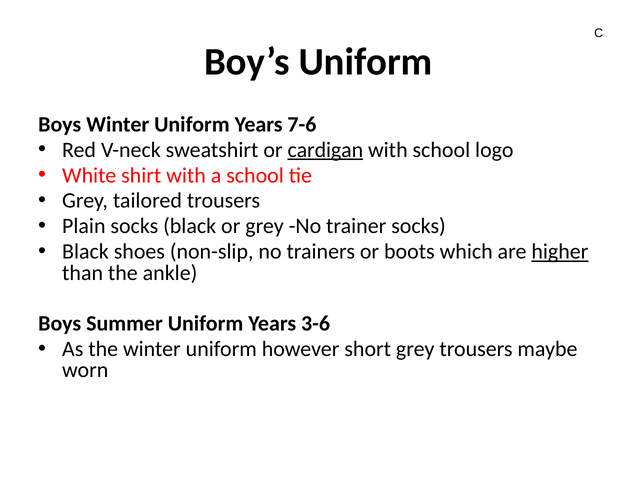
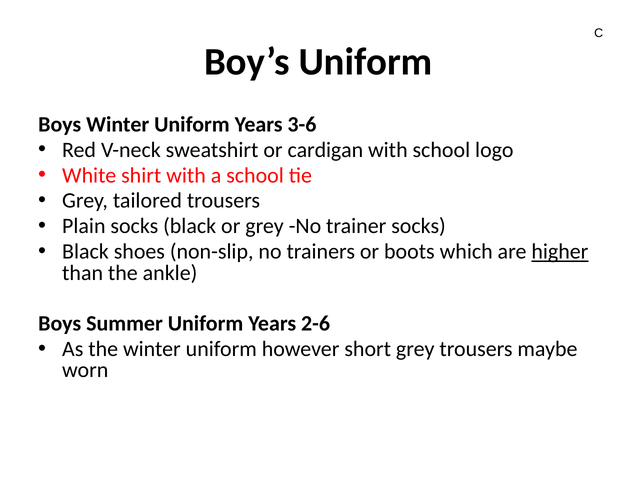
7-6: 7-6 -> 3-6 (302, 124)
cardigan underline: present -> none (325, 150)
3-6: 3-6 -> 2-6 (316, 324)
